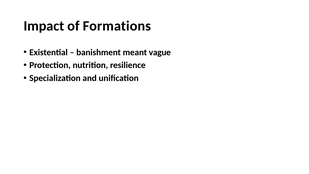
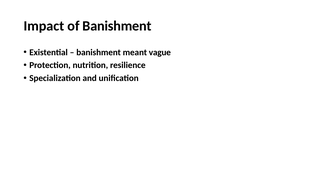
of Formations: Formations -> Banishment (117, 26)
